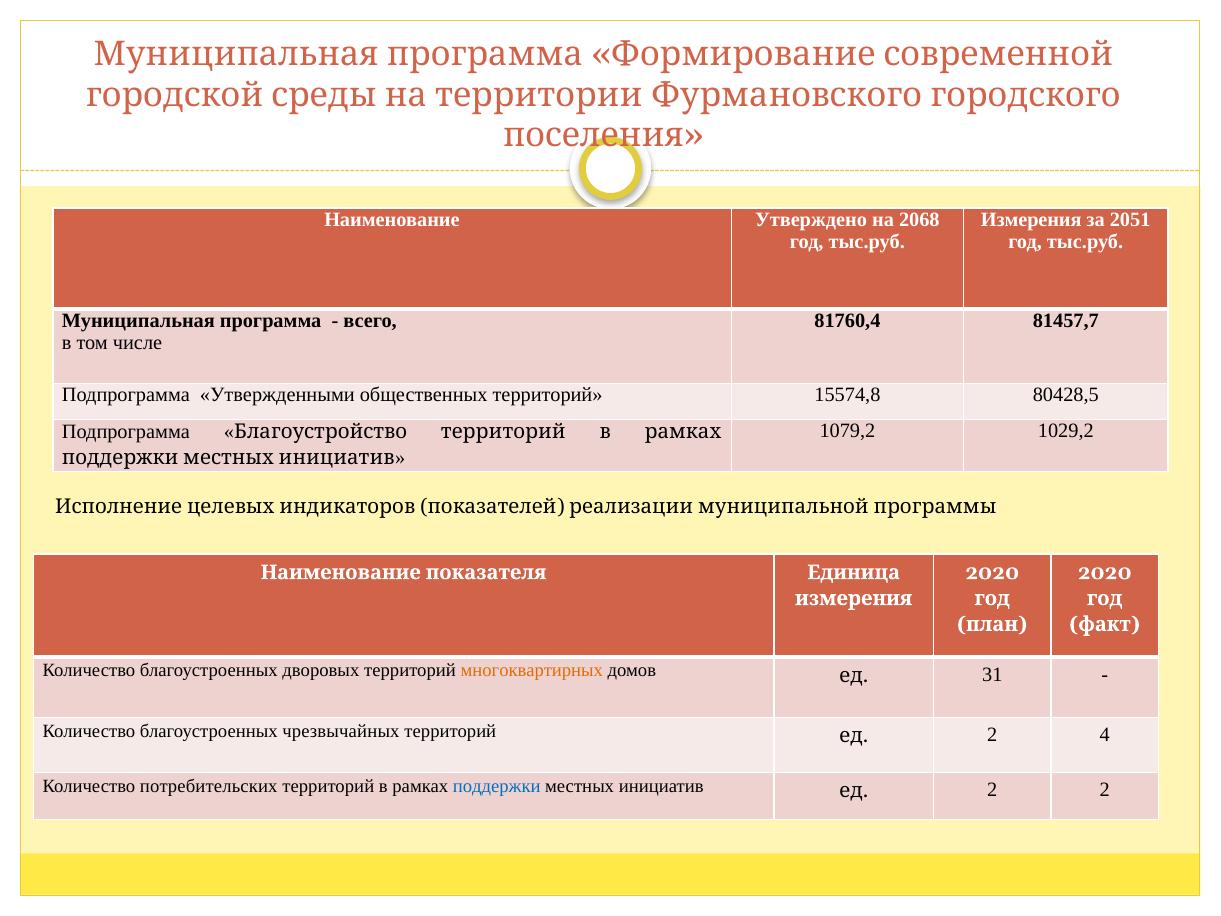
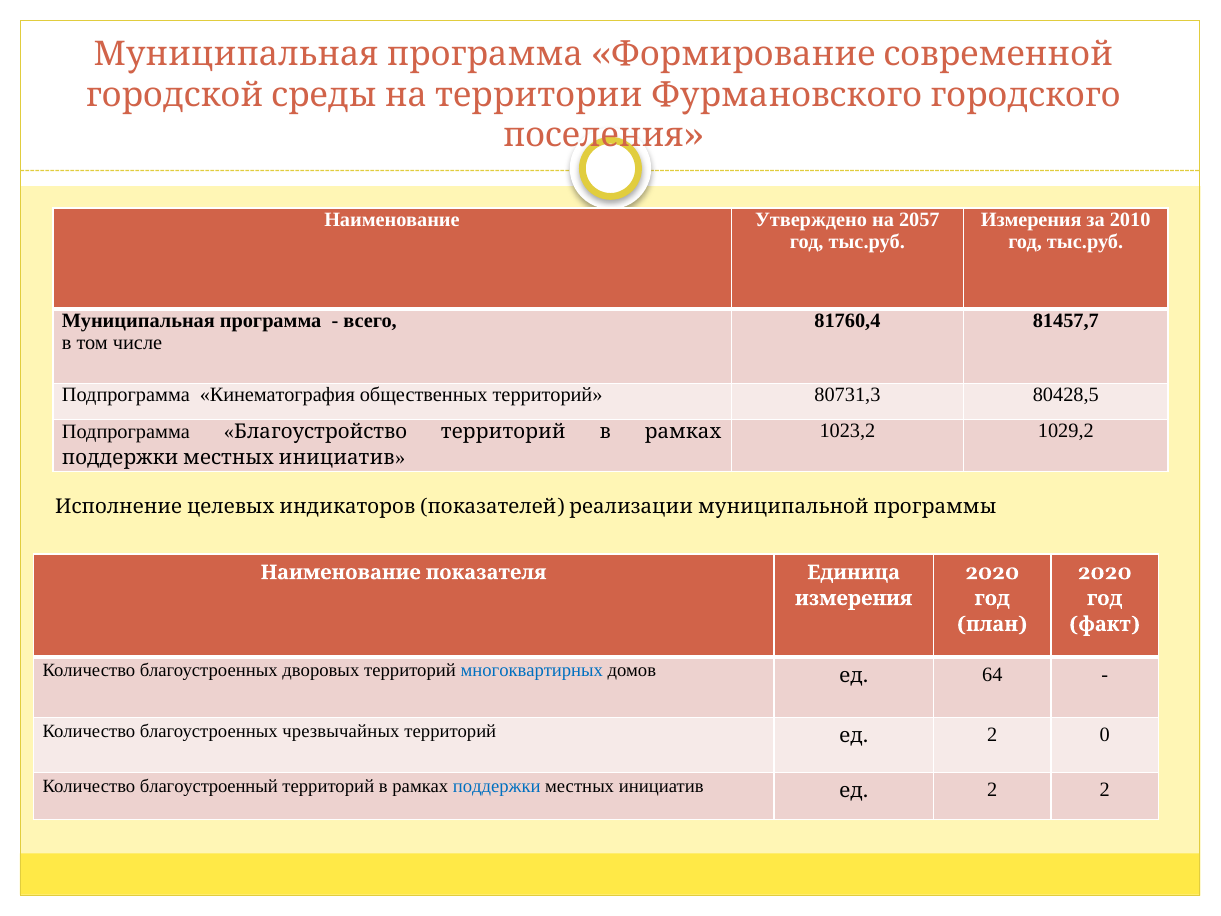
2068: 2068 -> 2057 (919, 219)
2051: 2051 -> 2010 (1130, 219)
Утвержденными: Утвержденными -> Кинематография (277, 395)
15574,8: 15574,8 -> 80731,3 (847, 395)
1079,2: 1079,2 -> 1023,2 (847, 431)
многоквартирных colour: orange -> blue (532, 671)
31: 31 -> 64 (992, 675)
4: 4 -> 0 (1105, 735)
потребительских: потребительских -> благоустроенный (209, 786)
